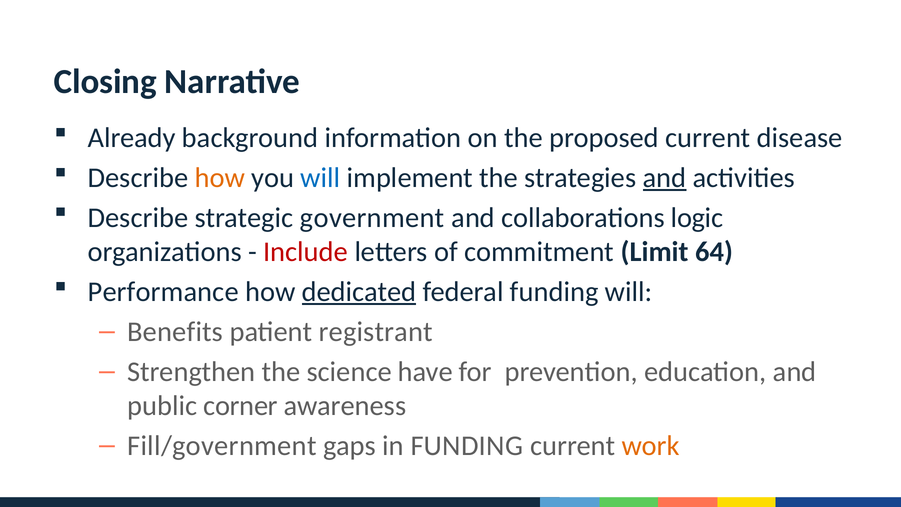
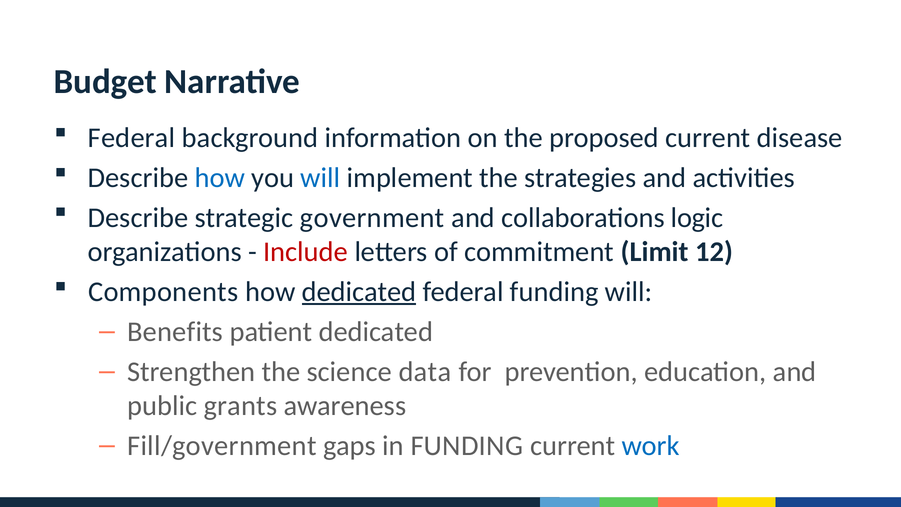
Closing: Closing -> Budget (105, 82)
Already: Already -> Federal (132, 138)
how colour: orange -> blue (220, 178)
and underline: present -> none (665, 178)
64: 64 -> 12 (714, 252)
Performance: Performance -> Components (163, 292)
patient registrant: registrant -> dedicated (376, 332)
have: have -> data (425, 371)
corner: corner -> grants (240, 406)
work colour: orange -> blue (651, 446)
